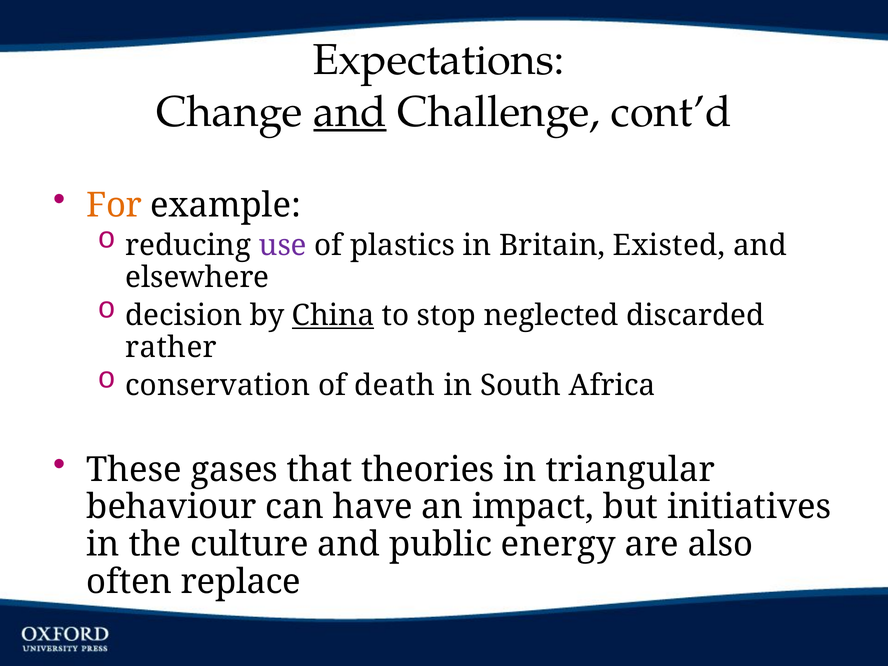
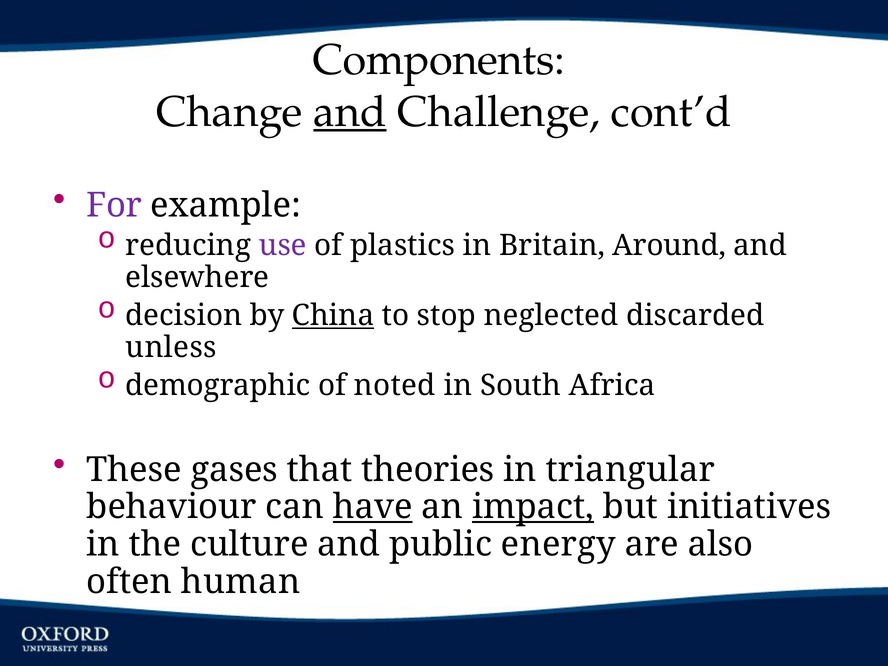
Expectations: Expectations -> Components (439, 60)
For colour: orange -> purple (114, 205)
Existed: Existed -> Around (669, 245)
rather: rather -> unless (171, 347)
conservation: conservation -> demographic (218, 386)
death: death -> noted (395, 386)
have underline: none -> present (373, 507)
impact underline: none -> present (533, 507)
replace: replace -> human (241, 582)
